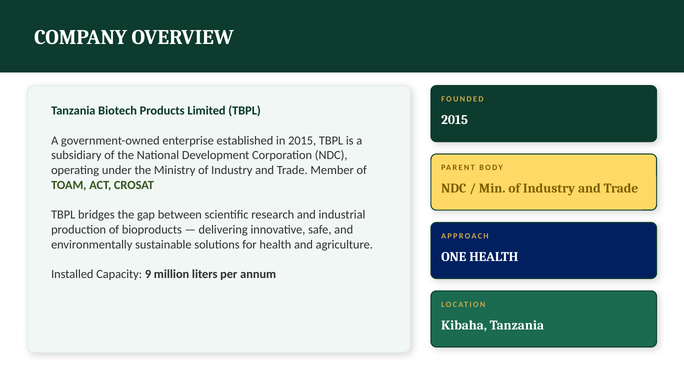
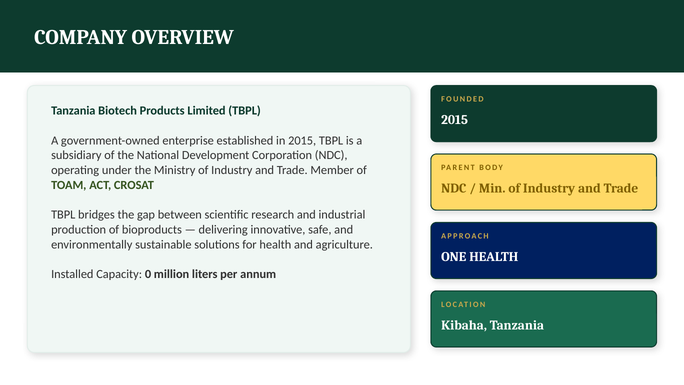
9: 9 -> 0 (148, 274)
